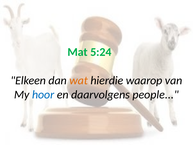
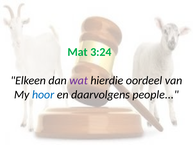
5:24: 5:24 -> 3:24 (101, 52)
wat colour: orange -> purple (79, 80)
waarop: waarop -> oordeel (144, 80)
